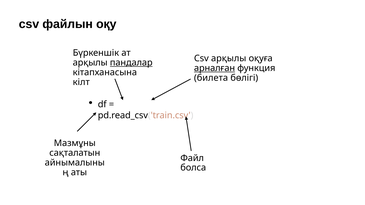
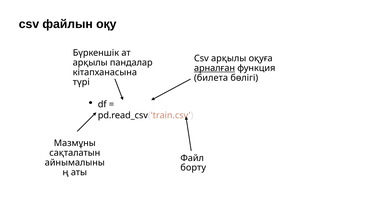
пандалар underline: present -> none (131, 63)
кілт: кілт -> түрі (81, 82)
болса: болса -> борту (193, 168)
